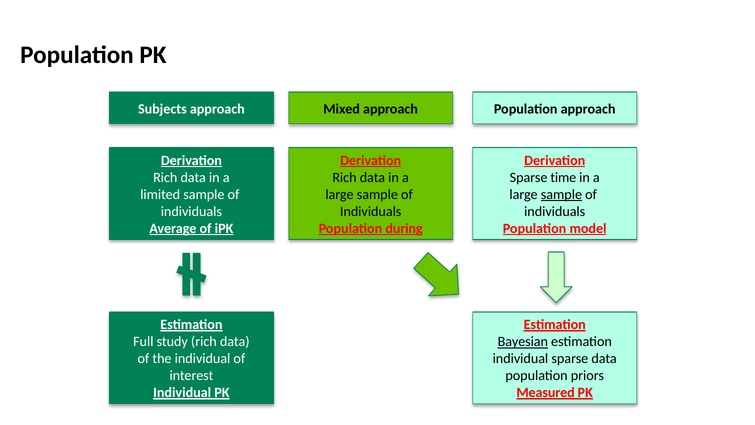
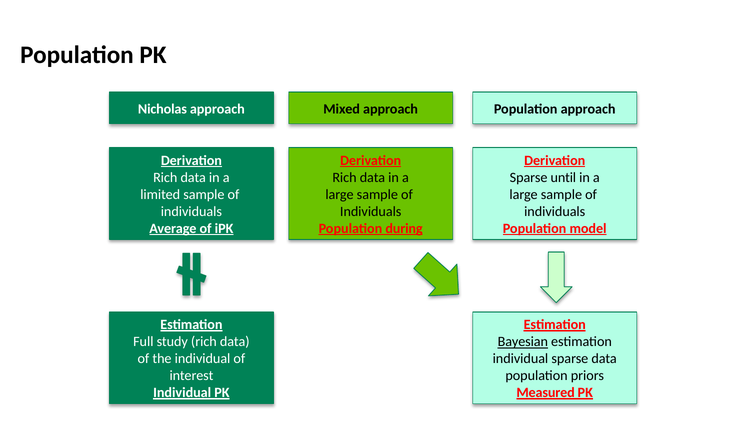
Subjects: Subjects -> Nicholas (162, 109)
time: time -> until (563, 177)
sample underline: present -> none (561, 194)
